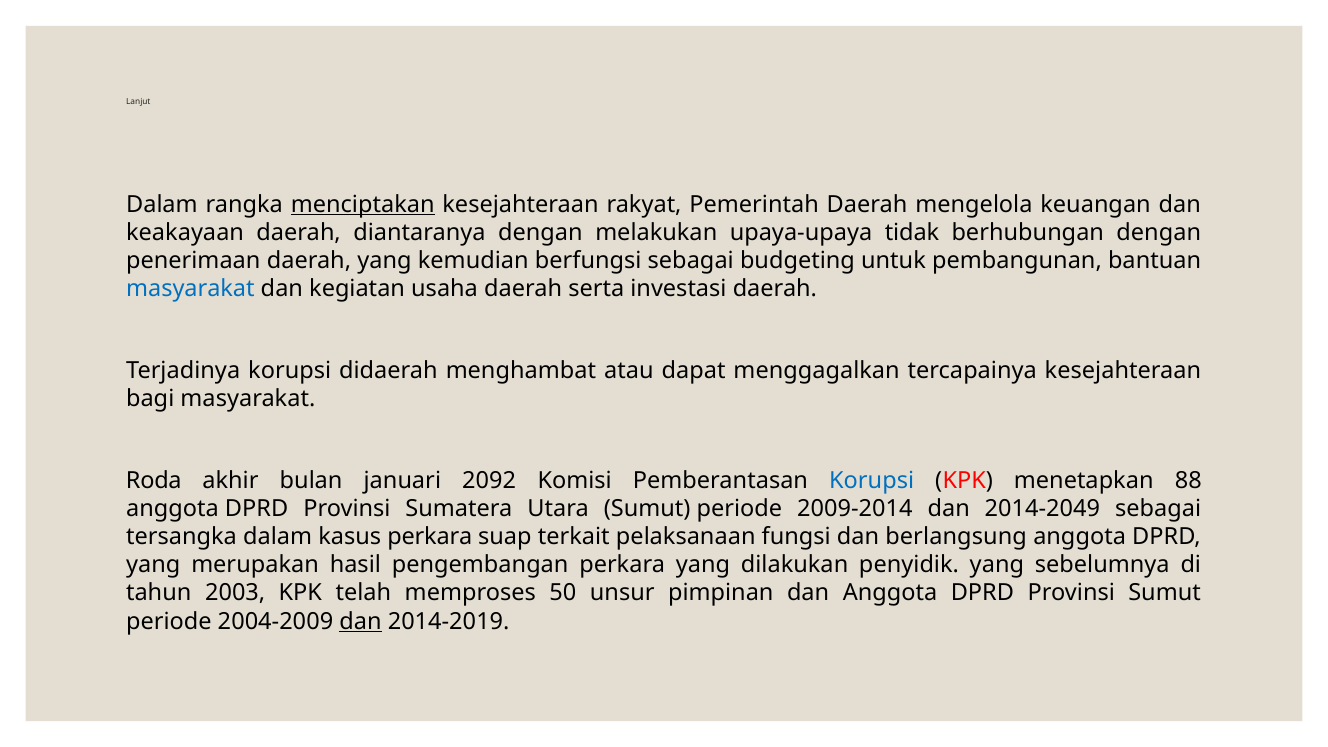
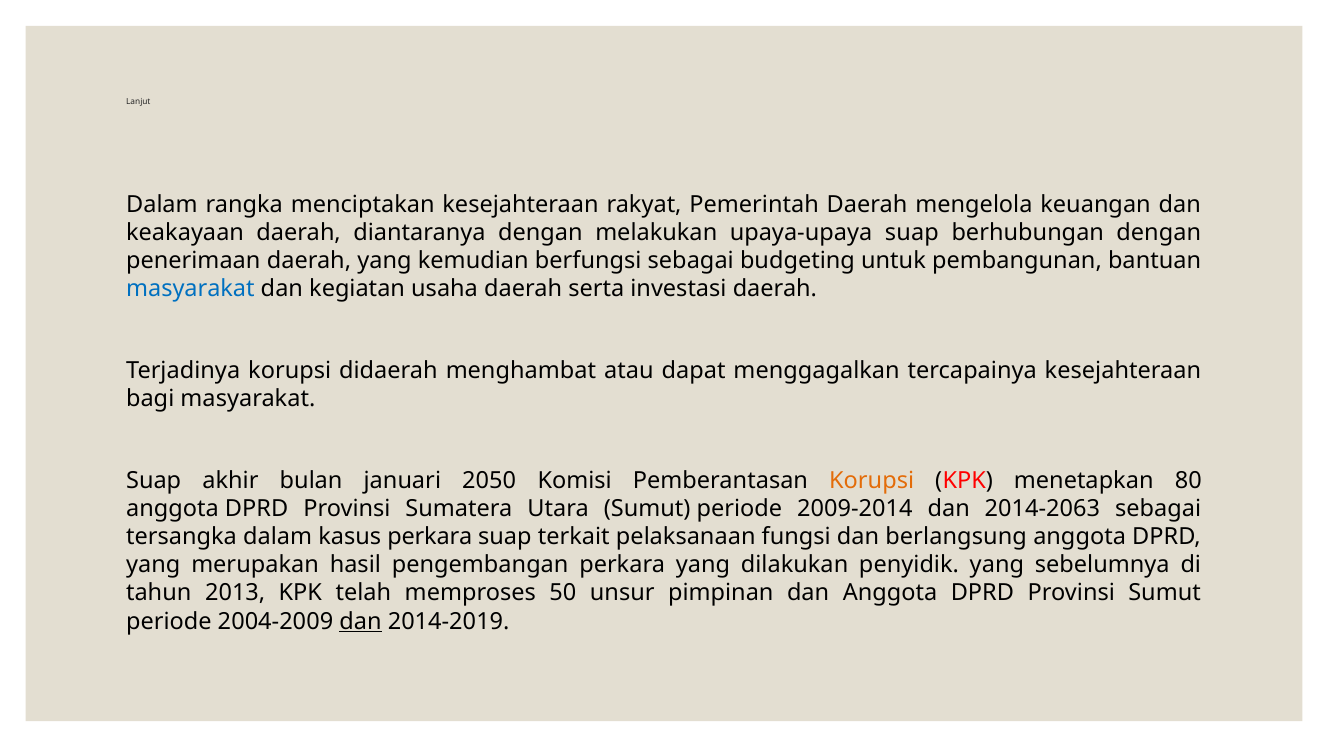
menciptakan underline: present -> none (363, 205)
upaya-upaya tidak: tidak -> suap (912, 233)
Roda: Roda -> Suap (154, 480)
2092: 2092 -> 2050 (489, 480)
Korupsi colour: blue -> orange (872, 480)
88: 88 -> 80 (1188, 480)
2014-2049: 2014-2049 -> 2014-2063 (1042, 509)
2003: 2003 -> 2013 (235, 593)
